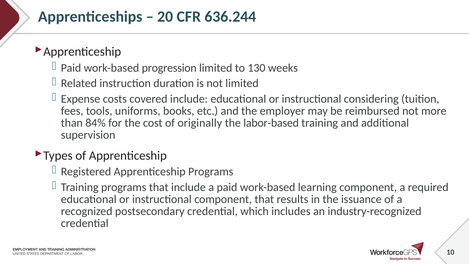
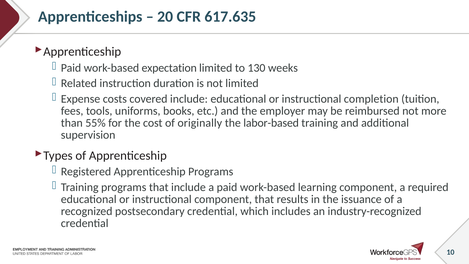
636.244: 636.244 -> 617.635 (230, 17)
progression: progression -> expectation (169, 68)
considering: considering -> completion (371, 99)
84%: 84% -> 55% (96, 123)
